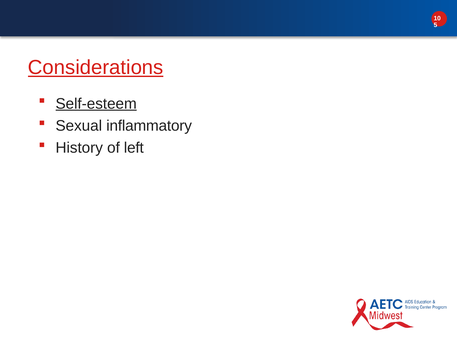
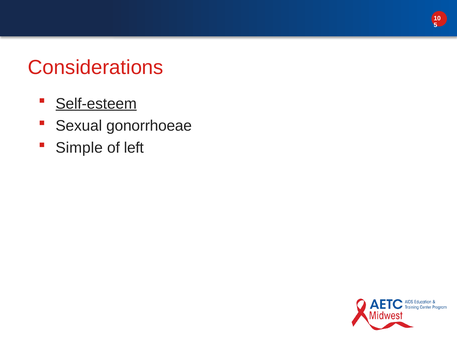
Considerations underline: present -> none (96, 68)
inflammatory: inflammatory -> gonorrhoeae (149, 126)
History: History -> Simple (79, 148)
